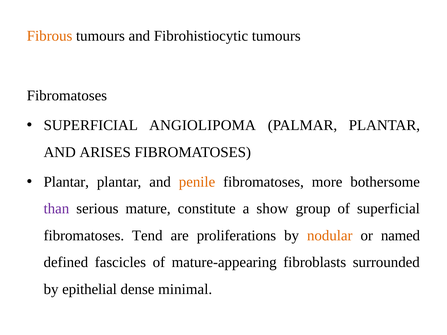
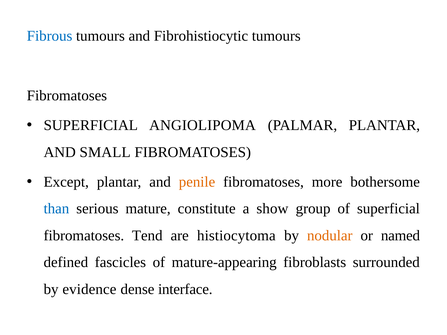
Fibrous colour: orange -> blue (50, 36)
ARISES: ARISES -> SMALL (105, 152)
Plantar: Plantar -> Except (66, 182)
than colour: purple -> blue (56, 209)
proliferations: proliferations -> histiocytoma (236, 236)
epithelial: epithelial -> evidence (89, 289)
minimal: minimal -> interface (185, 289)
